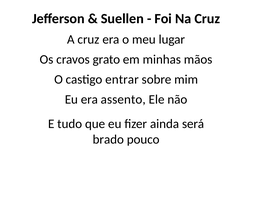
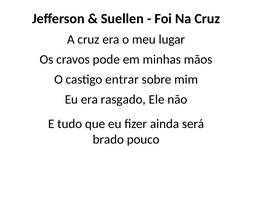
grato: grato -> pode (106, 59)
assento: assento -> rasgado (123, 99)
